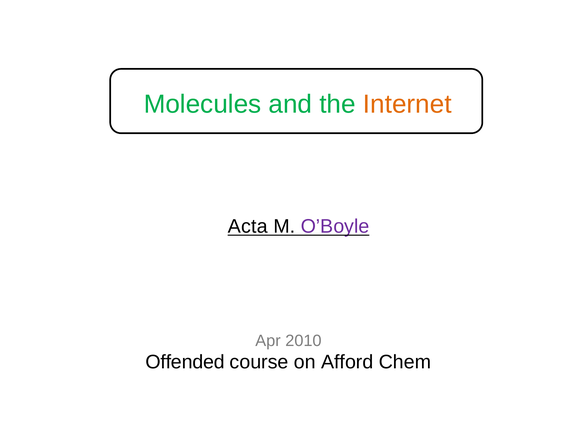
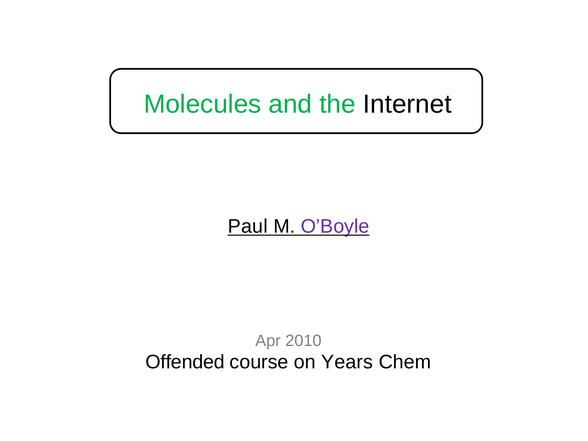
Internet colour: orange -> black (407, 104)
Acta: Acta -> Paul (248, 226)
Afford: Afford -> Years (347, 362)
